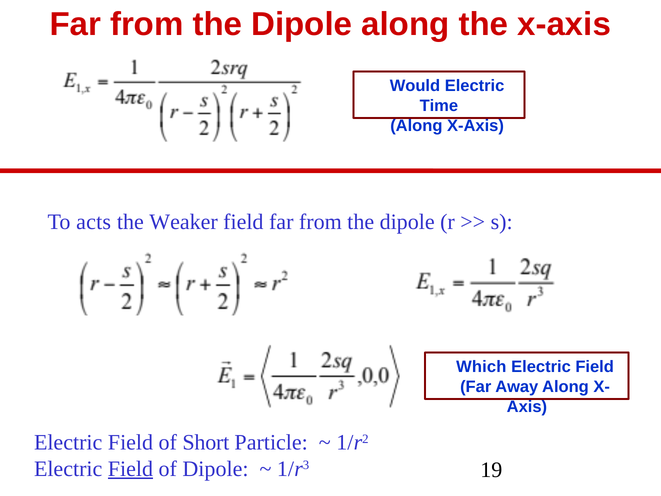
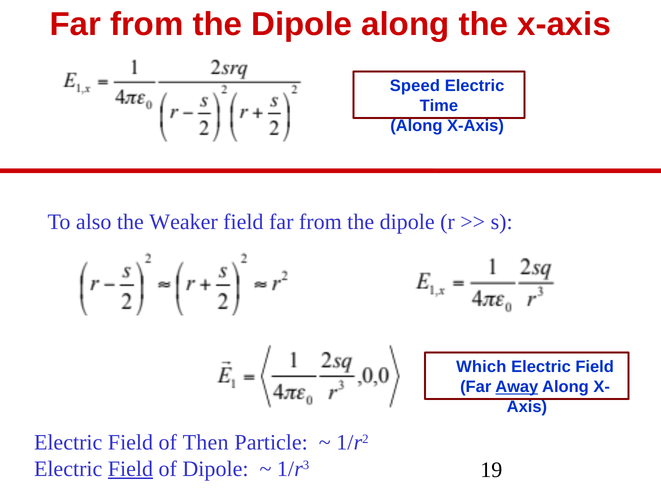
Would: Would -> Speed (415, 86)
acts: acts -> also (94, 222)
Away underline: none -> present (517, 387)
Short: Short -> Then (206, 442)
